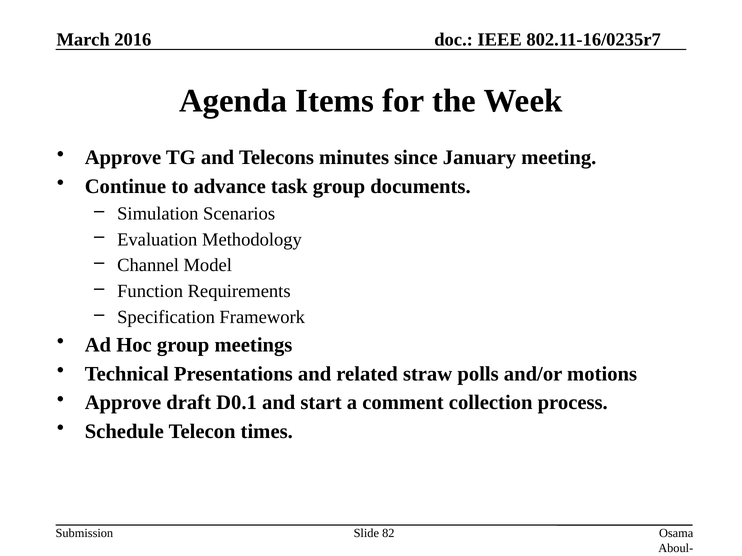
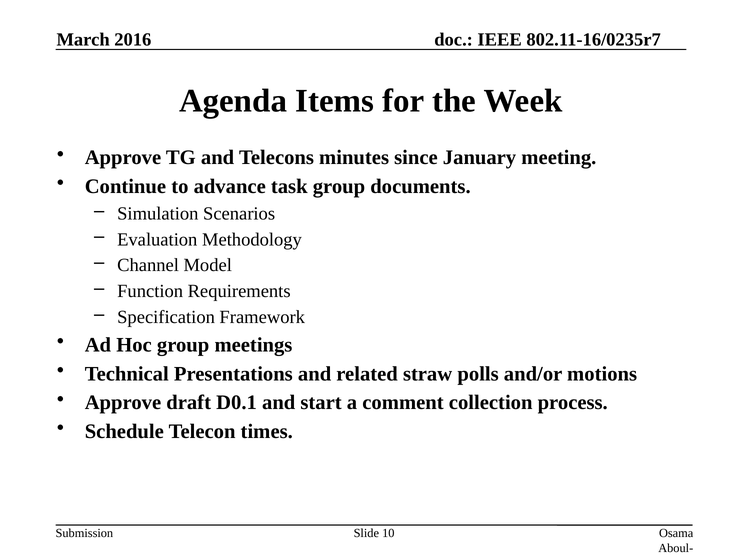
82: 82 -> 10 (388, 534)
